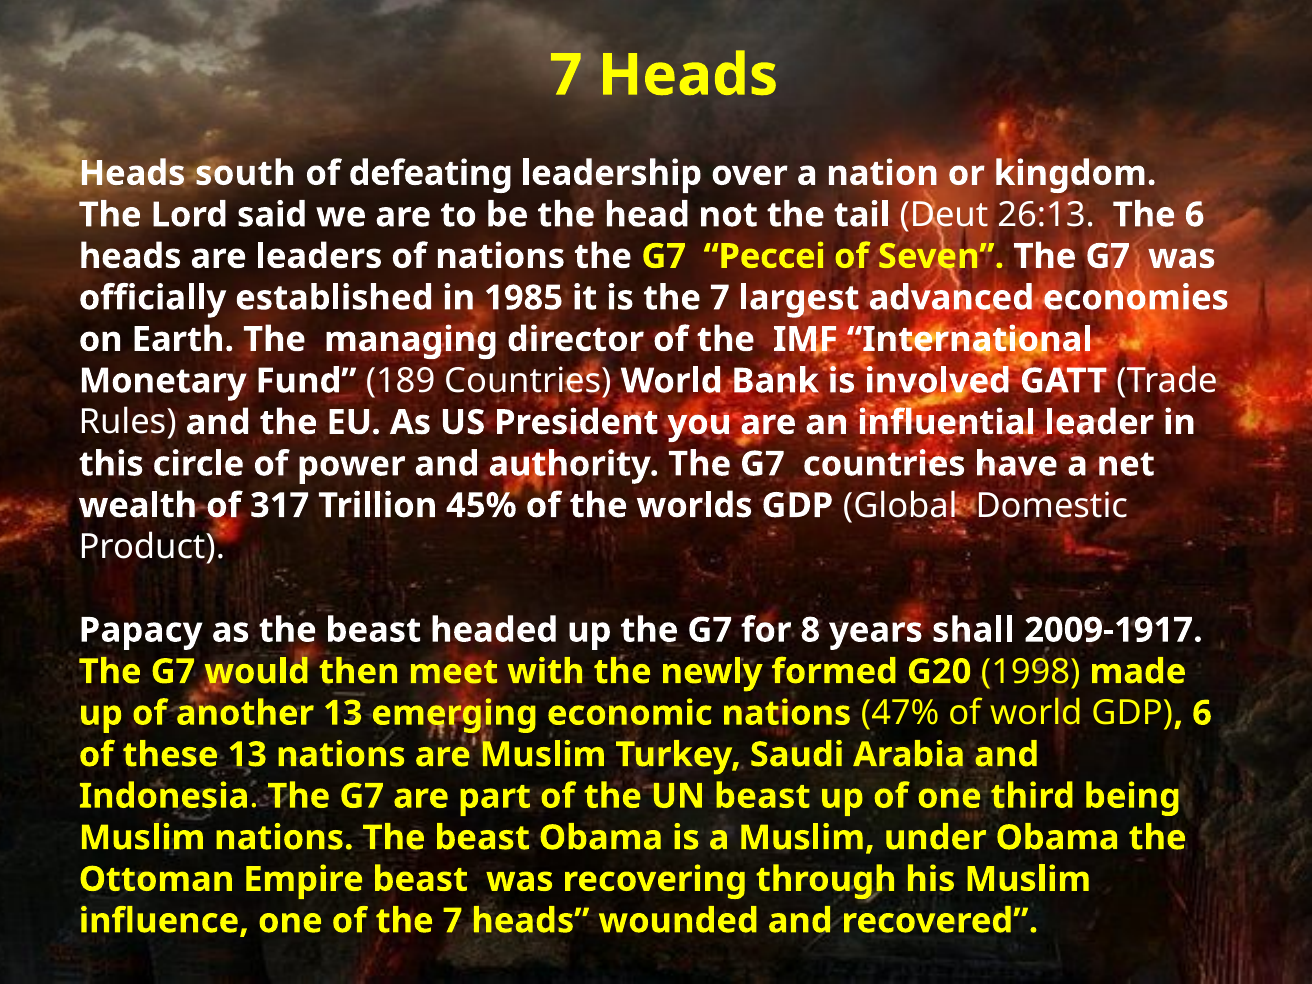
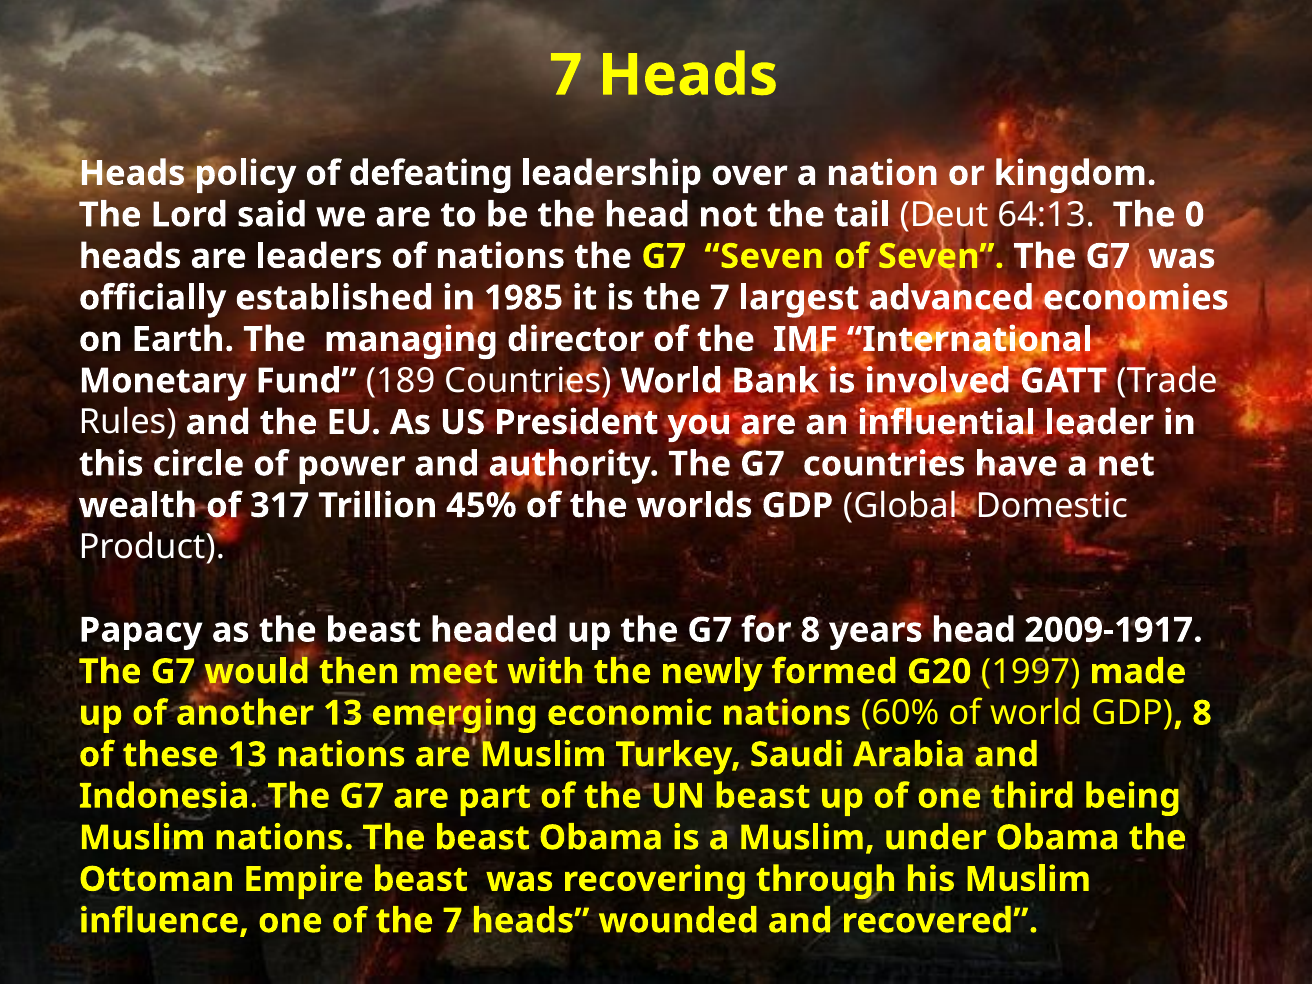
south: south -> policy (245, 173)
26:13: 26:13 -> 64:13 (1046, 215)
The 6: 6 -> 0 (1195, 215)
G7 Peccei: Peccei -> Seven (764, 256)
years shall: shall -> head (974, 630)
1998: 1998 -> 1997 (1031, 672)
47%: 47% -> 60% (900, 713)
6: 6 -> 8 (1202, 713)
